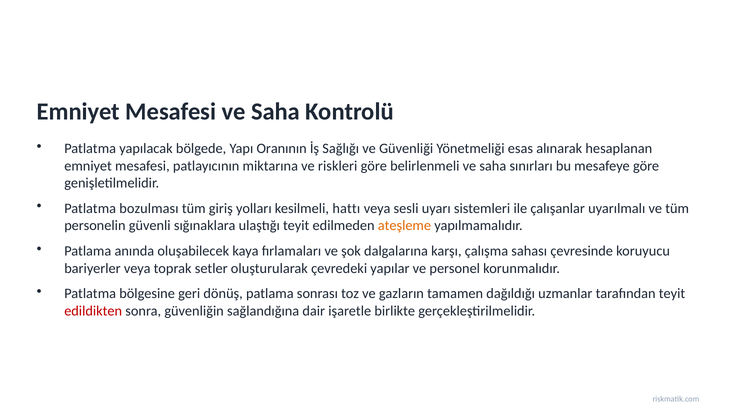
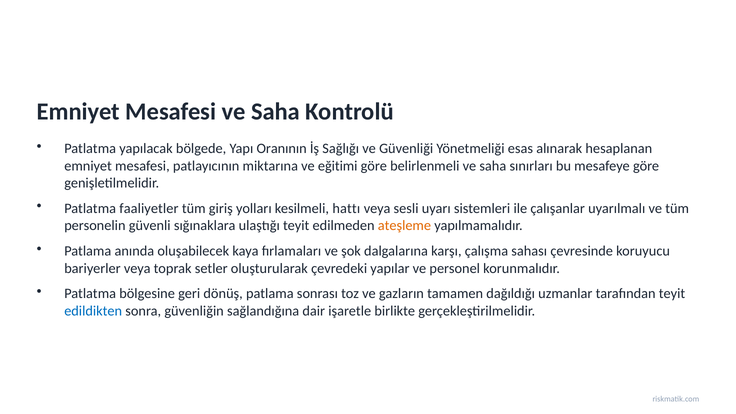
riskleri: riskleri -> eğitimi (338, 166)
bozulması: bozulması -> faaliyetler (149, 209)
edildikten colour: red -> blue (93, 311)
